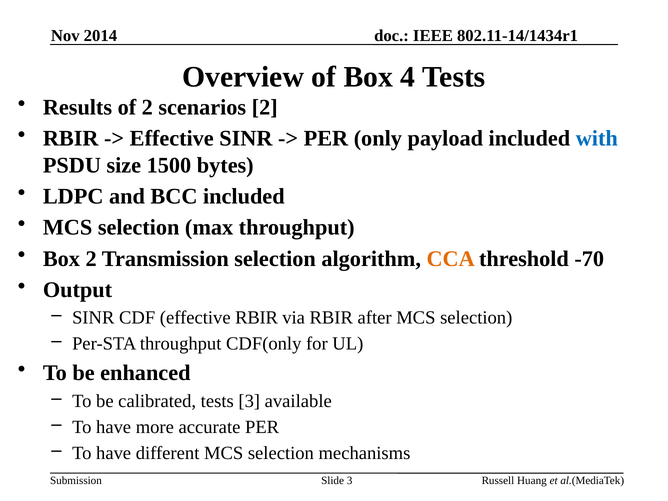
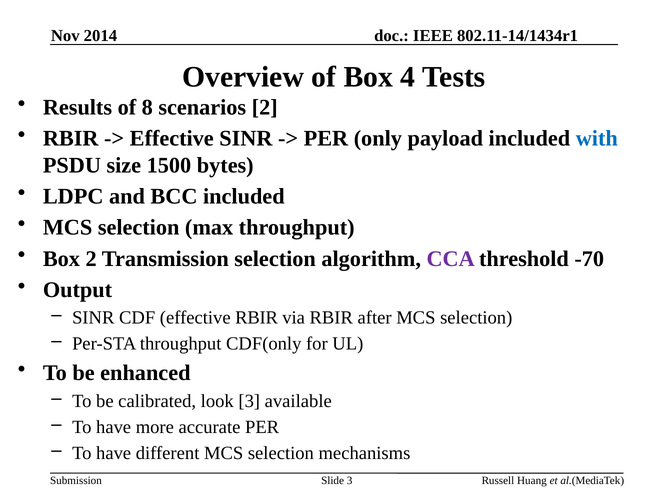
of 2: 2 -> 8 (147, 107)
CCA colour: orange -> purple (451, 259)
calibrated tests: tests -> look (217, 401)
